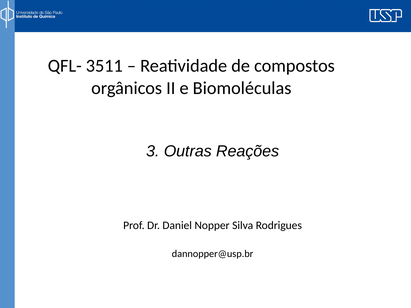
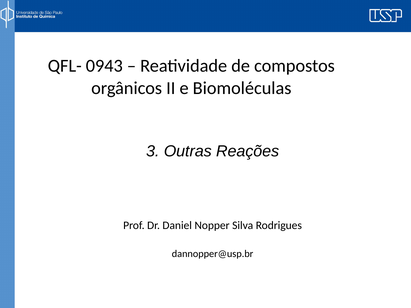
3511: 3511 -> 0943 (104, 66)
